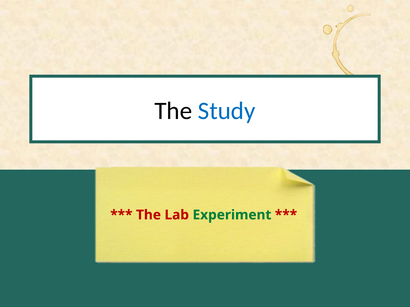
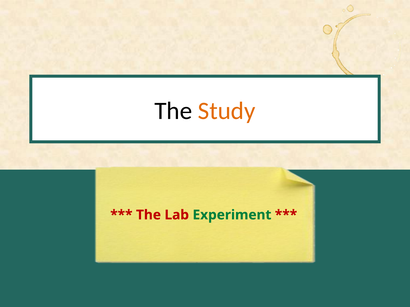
Study colour: blue -> orange (227, 111)
